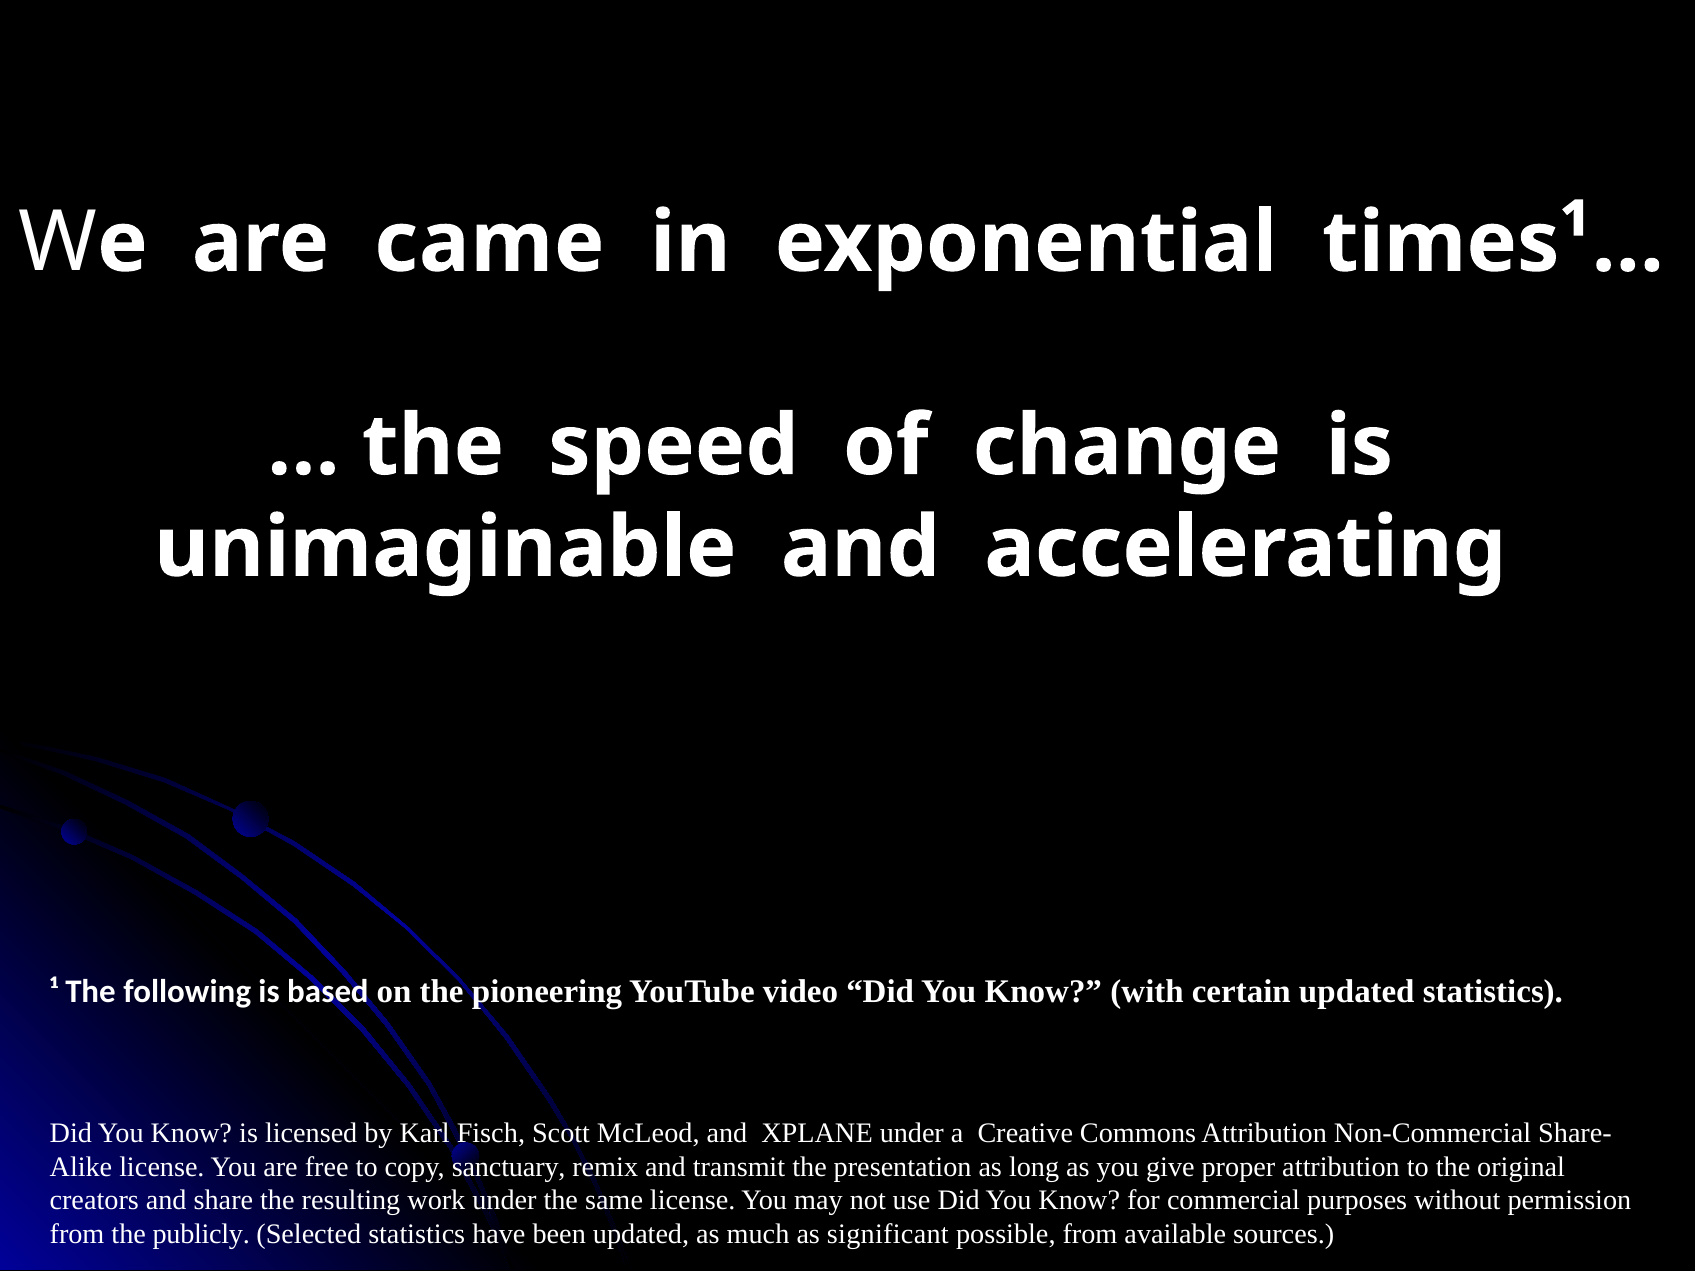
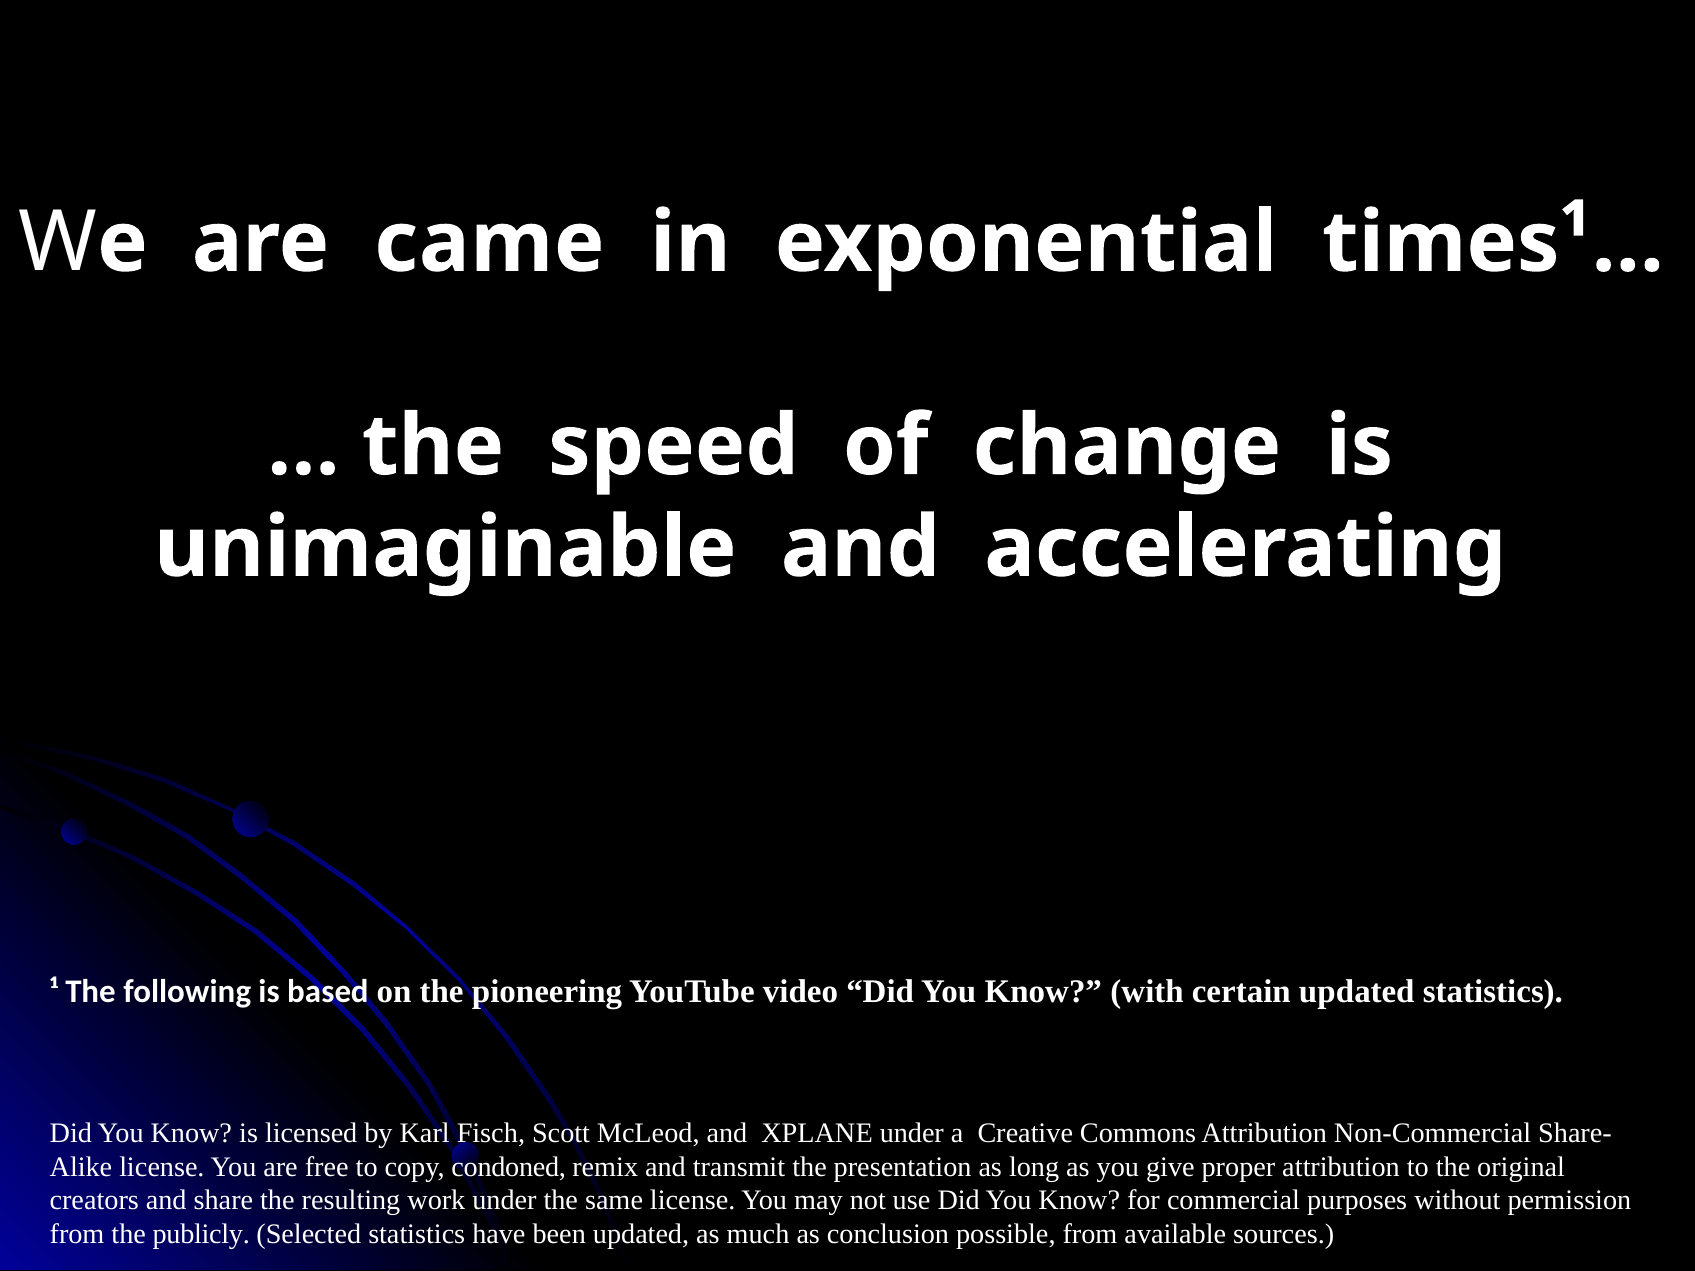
sanctuary: sanctuary -> condoned (509, 1167)
significant: significant -> conclusion (888, 1235)
